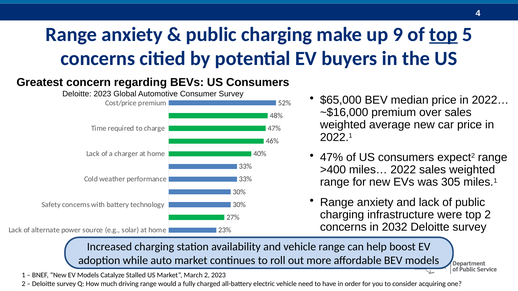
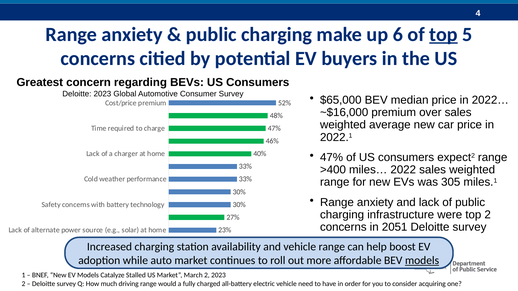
9: 9 -> 6 (398, 34)
2032: 2032 -> 2051 (395, 227)
models underline: none -> present (422, 261)
